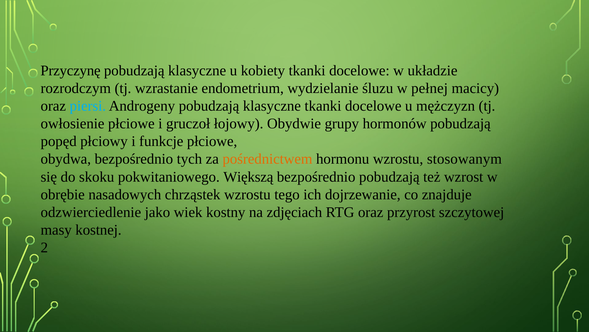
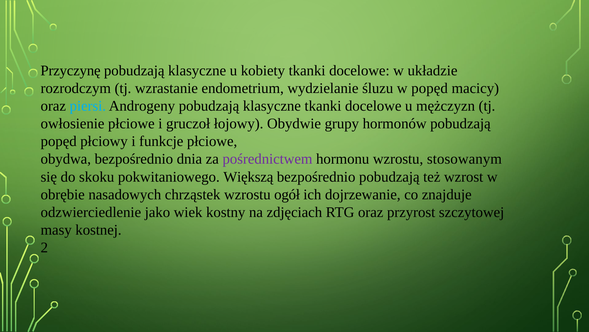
w pełnej: pełnej -> popęd (430, 88)
tych: tych -> dnia (189, 159)
pośrednictwem colour: orange -> purple (267, 159)
tego: tego -> ogół (287, 194)
